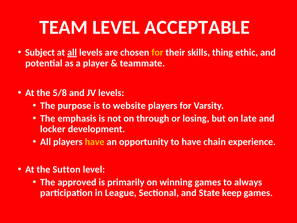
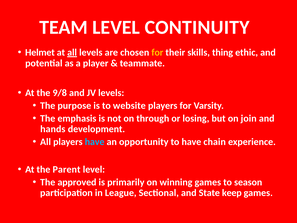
ACCEPTABLE: ACCEPTABLE -> CONTINUITY (197, 27)
Subject: Subject -> Helmet (40, 52)
5/8: 5/8 -> 9/8 (60, 93)
late: late -> join (249, 118)
locker: locker -> hands (53, 129)
have colour: yellow -> light blue (95, 142)
Sutton: Sutton -> Parent (67, 169)
always: always -> season (248, 182)
